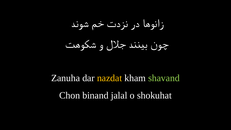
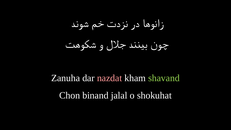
nazdat colour: yellow -> pink (110, 78)
